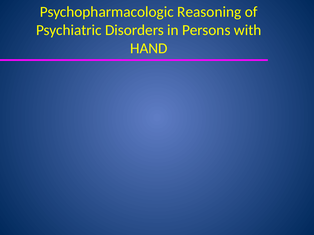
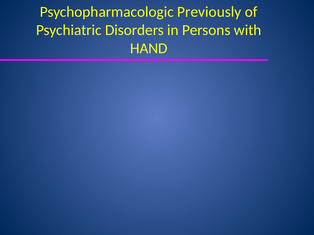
Reasoning: Reasoning -> Previously (209, 12)
